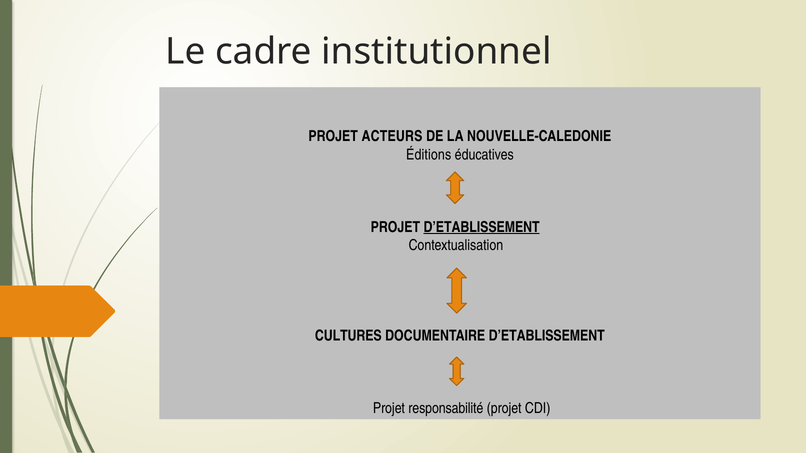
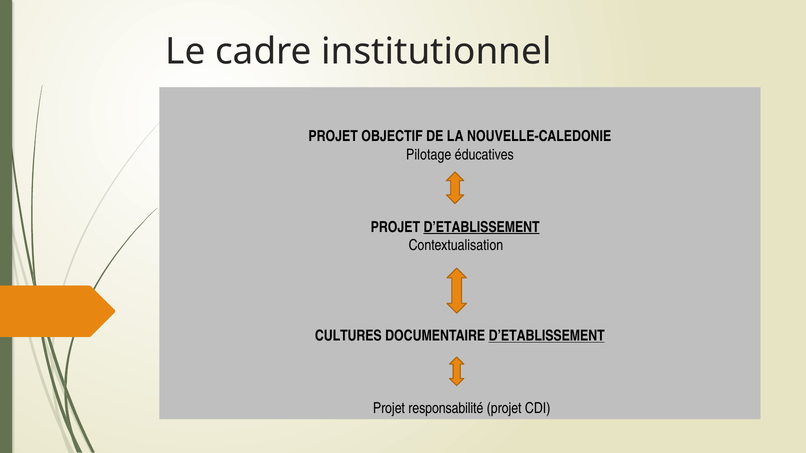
ACTEURS: ACTEURS -> OBJECTIF (392, 137)
Éditions: Éditions -> Pilotage (429, 155)
D’ETABLISSEMENT underline: none -> present (547, 336)
